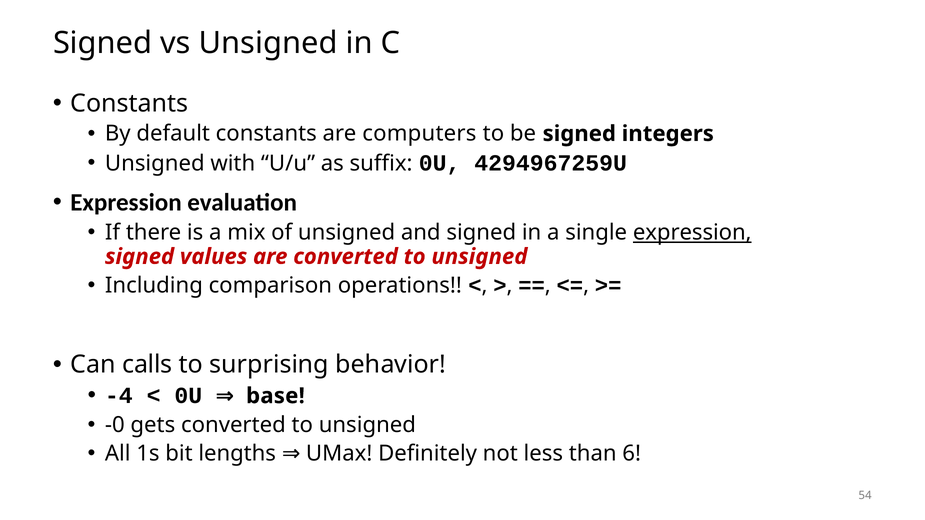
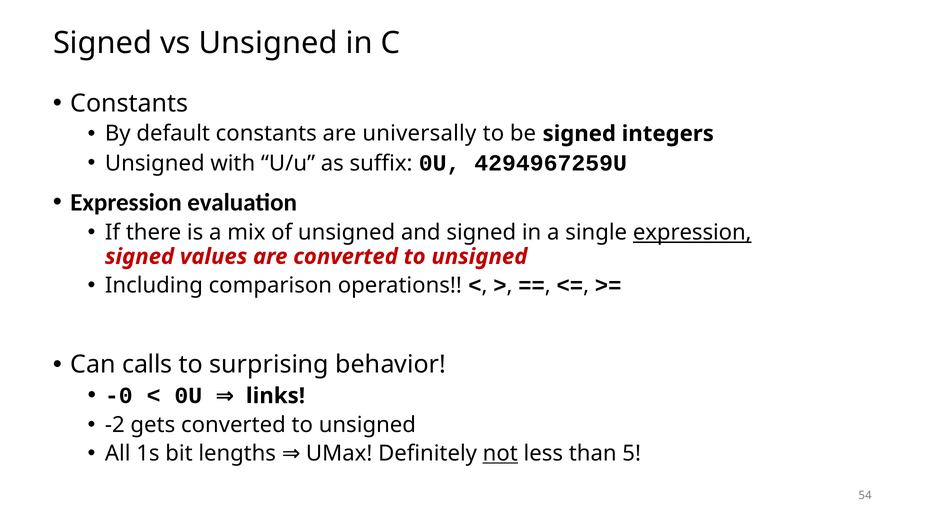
computers: computers -> universally (419, 134)
-4: -4 -> -0 (119, 396)
base: base -> links (276, 396)
-0: -0 -> -2 (115, 425)
not underline: none -> present (500, 454)
6: 6 -> 5 (632, 454)
